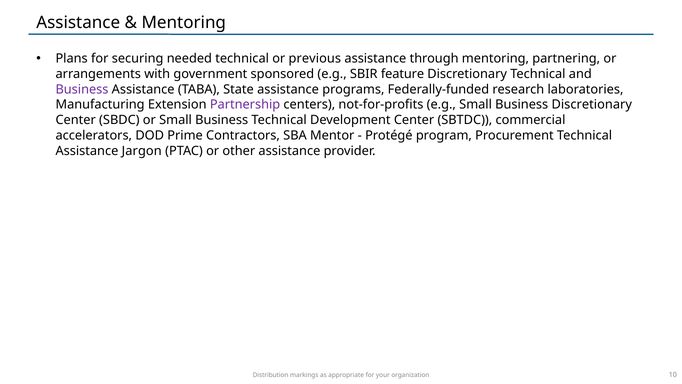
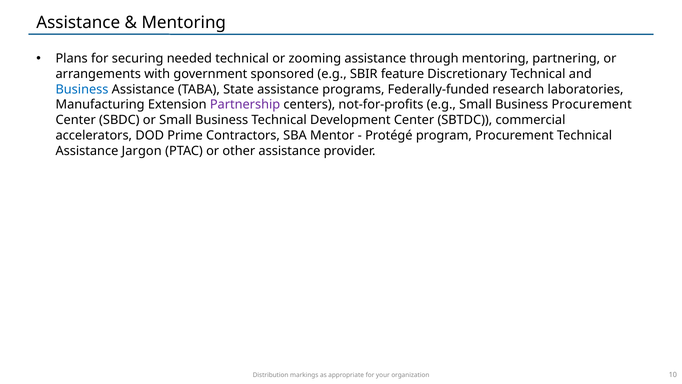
previous: previous -> zooming (315, 59)
Business colour: purple -> blue (82, 89)
Business Discretionary: Discretionary -> Procurement (592, 105)
